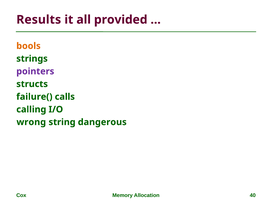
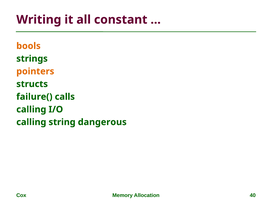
Results: Results -> Writing (39, 20)
provided: provided -> constant (121, 20)
pointers colour: purple -> orange (35, 71)
wrong: wrong -> calling (31, 122)
